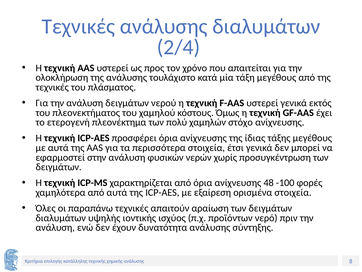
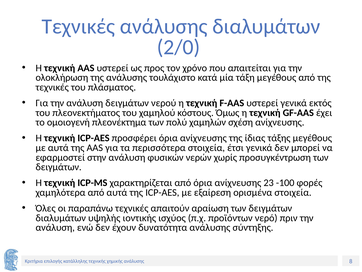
2/4: 2/4 -> 2/0 (179, 47)
ετερογενή: ετερογενή -> ομοιογενή (68, 122)
στόχο: στόχο -> σχέση (241, 122)
48: 48 -> 23 (269, 183)
